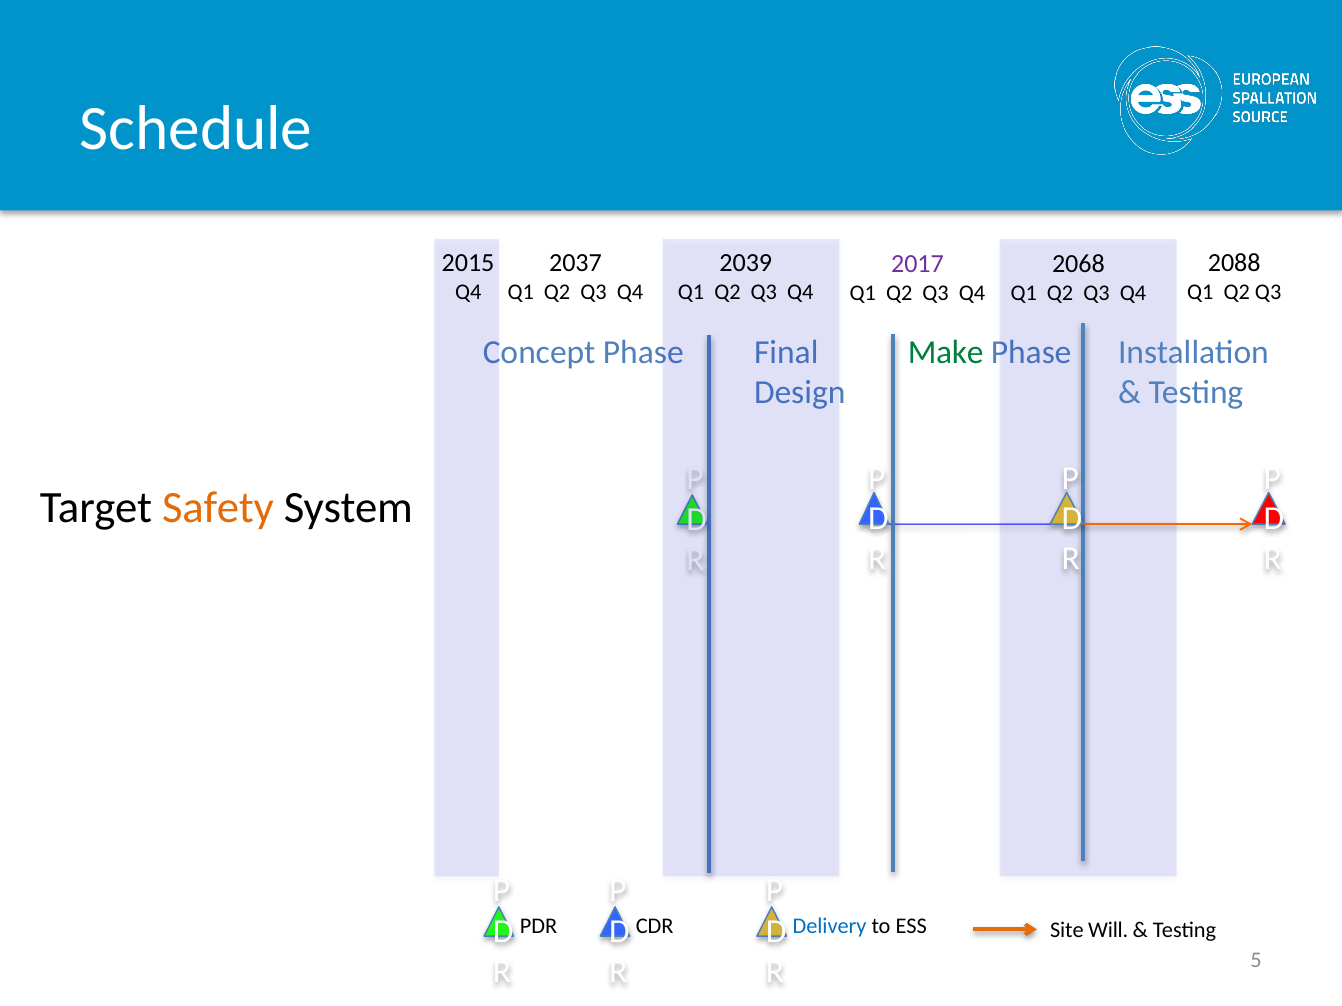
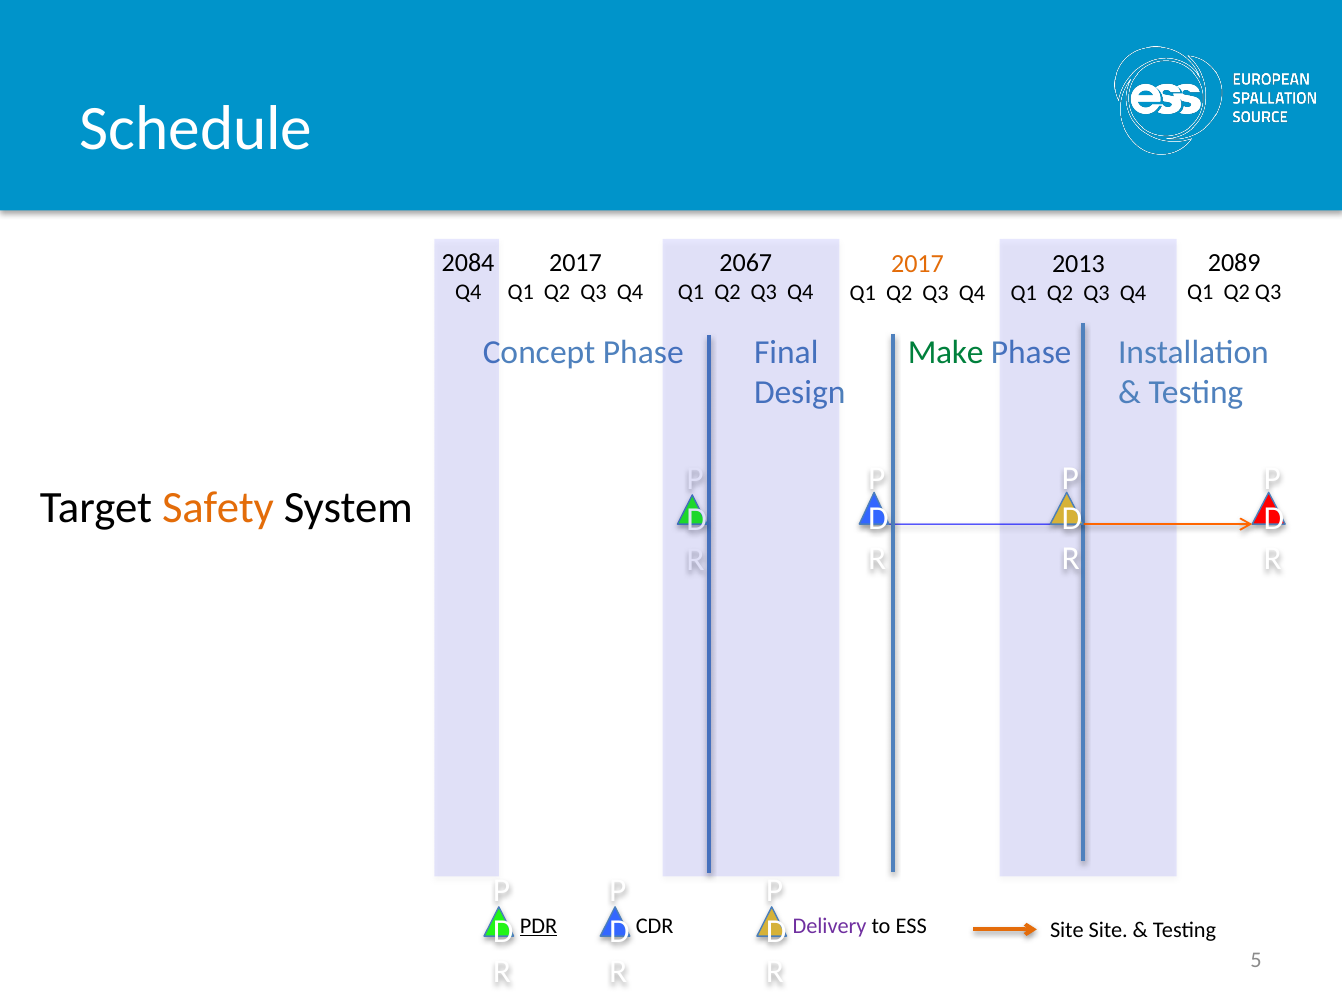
2037: 2037 -> 2017 (575, 263)
2039: 2039 -> 2067 (746, 263)
2088: 2088 -> 2089 (1234, 263)
2015: 2015 -> 2084 (468, 263)
2017 colour: purple -> orange (918, 264)
2068: 2068 -> 2013 (1078, 264)
PDR underline: none -> present (538, 926)
Delivery colour: blue -> purple (830, 926)
Site Will: Will -> Site (1108, 930)
